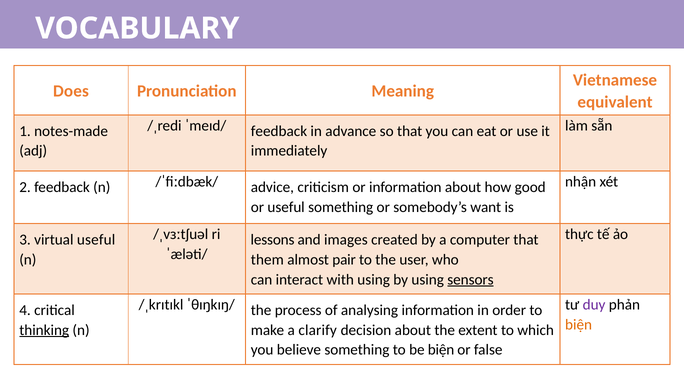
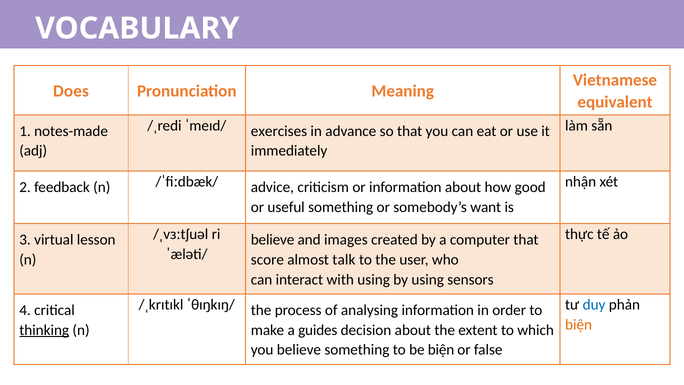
ˈmeɪd/ feedback: feedback -> exercises (279, 131)
virtual useful: useful -> lesson (96, 240)
lessons: lessons -> believe (273, 240)
them: them -> score (267, 260)
pair: pair -> talk (344, 260)
sensors underline: present -> none (470, 279)
duy colour: purple -> blue (594, 305)
clarify: clarify -> guides (318, 330)
